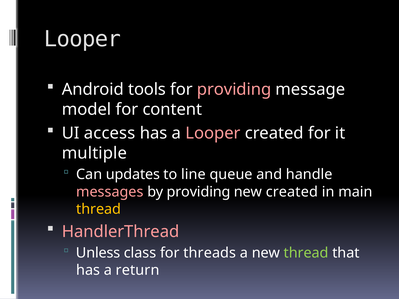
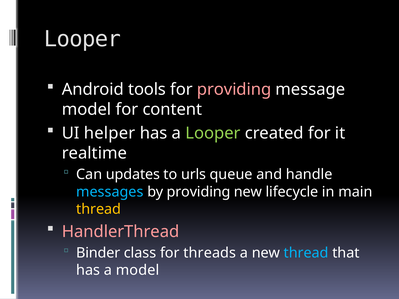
access: access -> helper (110, 133)
Looper colour: pink -> light green (213, 133)
multiple: multiple -> realtime (94, 153)
line: line -> urls (194, 175)
messages colour: pink -> light blue (110, 192)
new created: created -> lifecycle (292, 192)
Unless: Unless -> Binder (98, 253)
thread colour: light green -> light blue (306, 253)
a return: return -> model (138, 270)
